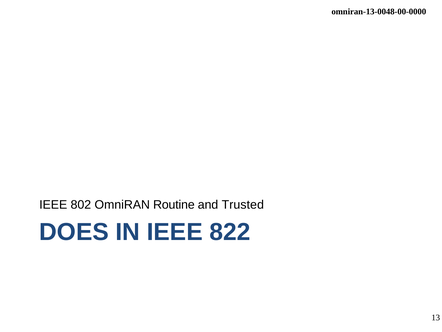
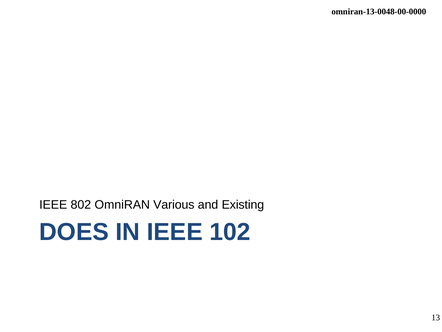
Routine: Routine -> Various (174, 204)
Trusted: Trusted -> Existing (243, 204)
822: 822 -> 102 (230, 232)
